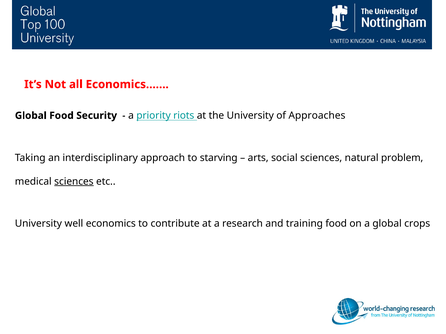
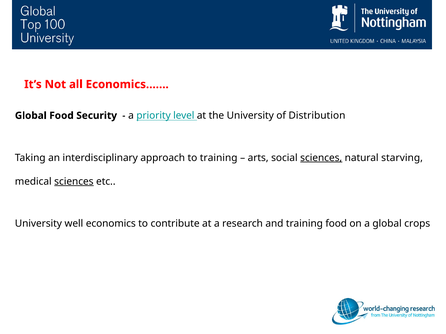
riots: riots -> level (184, 116)
Approaches: Approaches -> Distribution (317, 116)
to starving: starving -> training (219, 158)
sciences underline: none -> present (321, 158)
problem: problem -> starving (402, 158)
